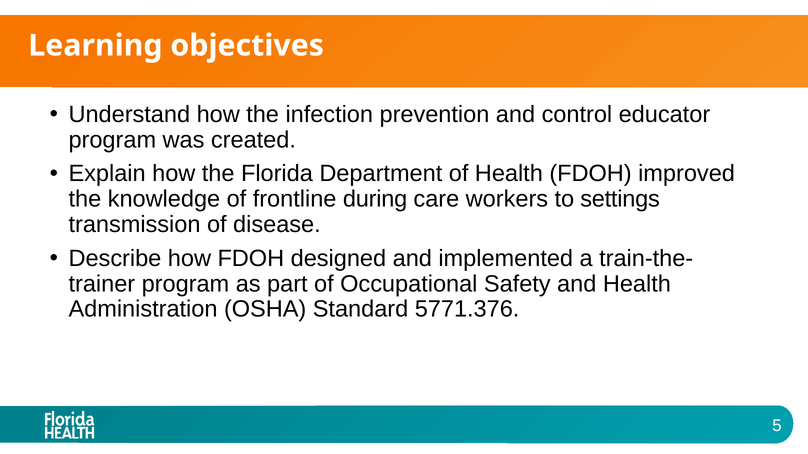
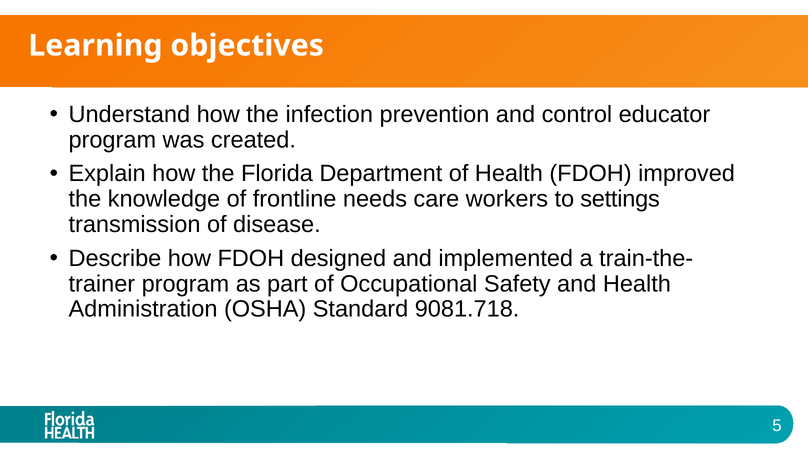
during: during -> needs (375, 199)
5771.376: 5771.376 -> 9081.718 (467, 310)
